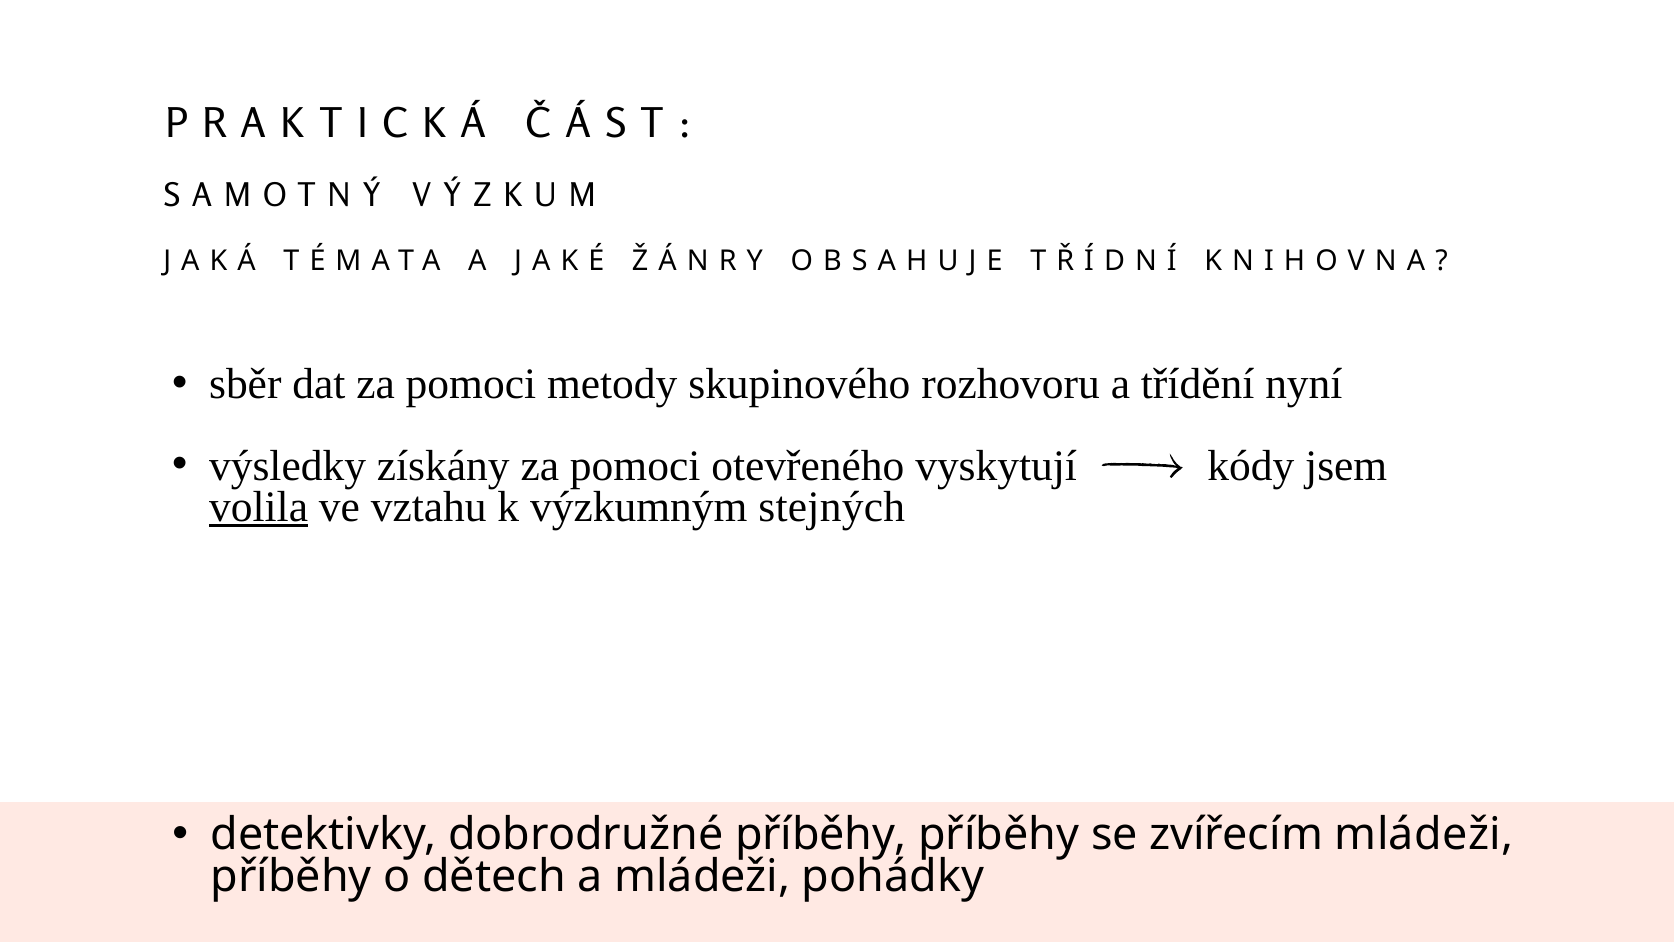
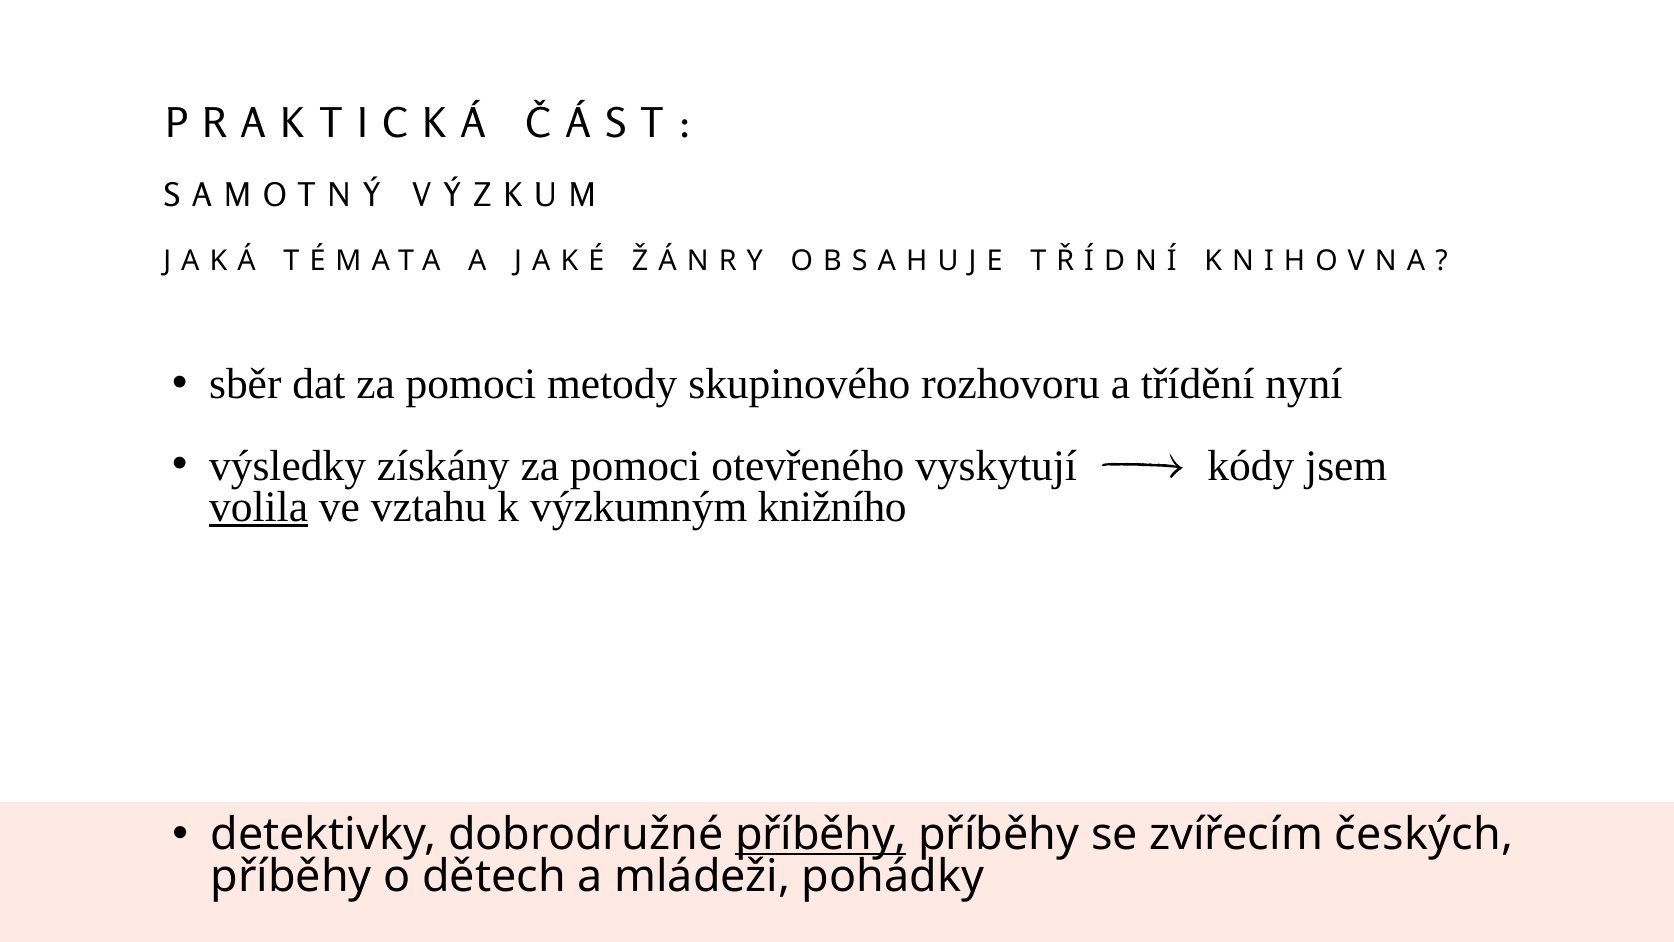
stejných: stejných -> knižního (832, 507)
příběhy underline: none -> present (821, 834)
zvířecím mládeži: mládeži -> českých (1424, 834)
